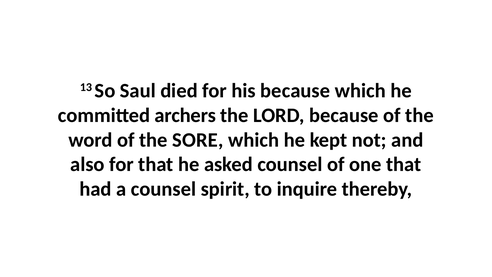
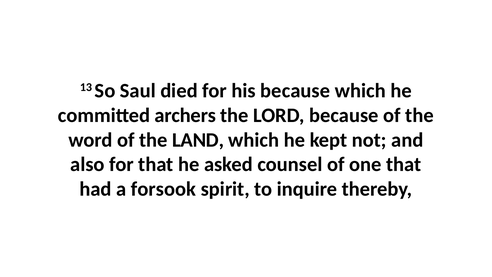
SORE: SORE -> LAND (198, 140)
a counsel: counsel -> forsook (163, 189)
